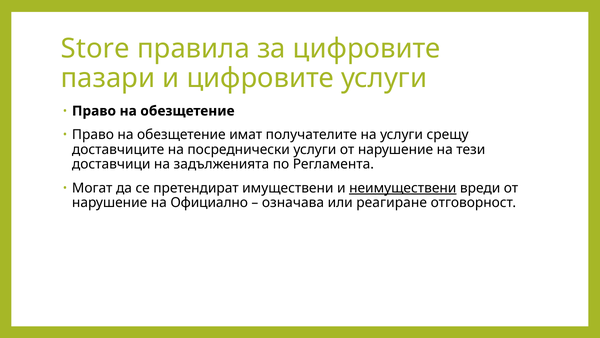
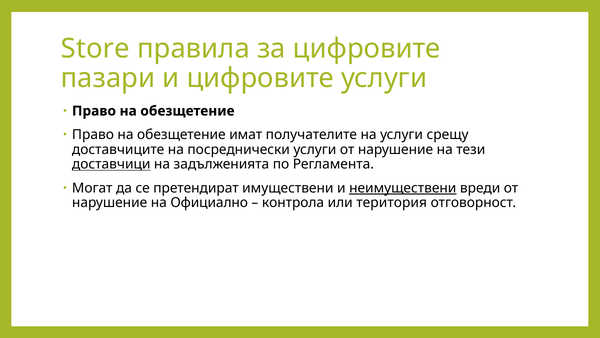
доставчици underline: none -> present (111, 164)
означава: означава -> контрола (293, 203)
реагиране: реагиране -> територия (392, 203)
